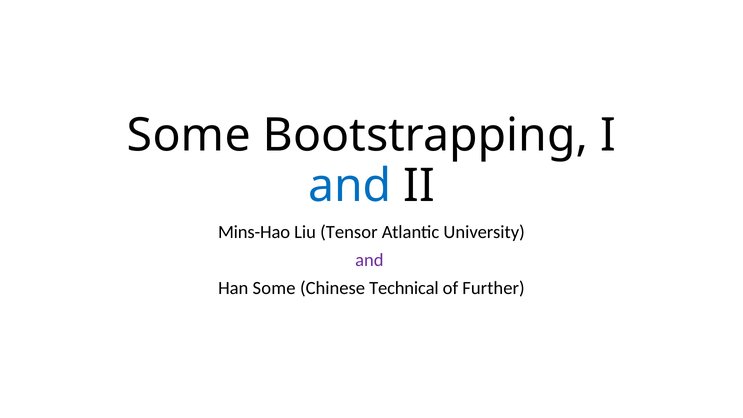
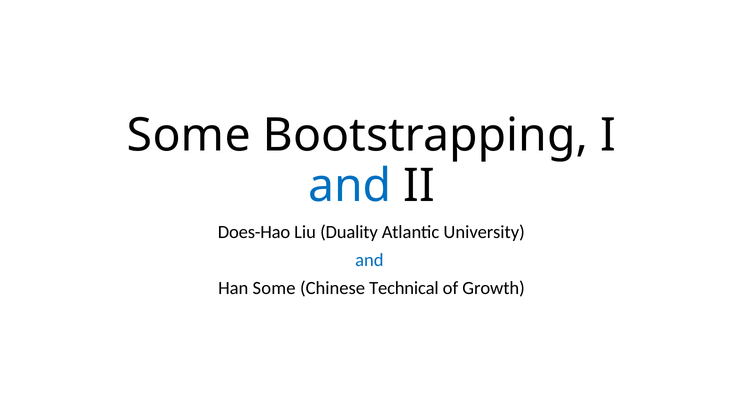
Mins-Hao: Mins-Hao -> Does-Hao (254, 232)
Tensor: Tensor -> Duality (349, 232)
and colour: purple -> blue (369, 260)
Further: Further -> Growth (494, 288)
